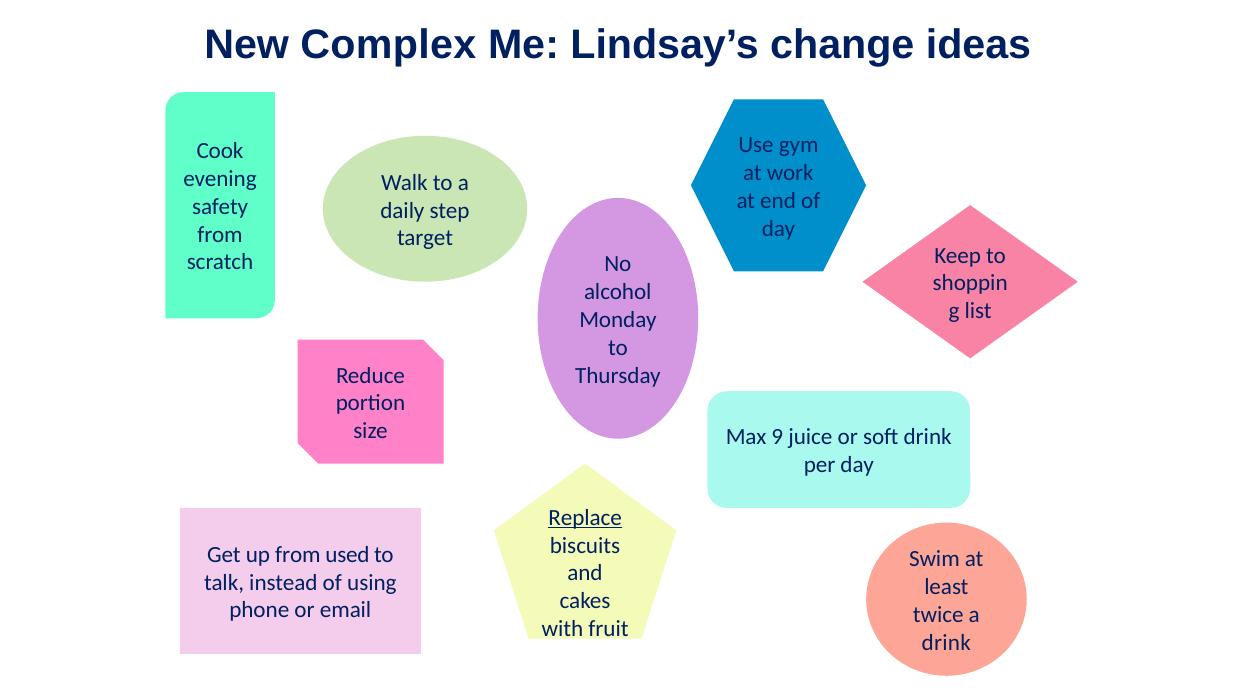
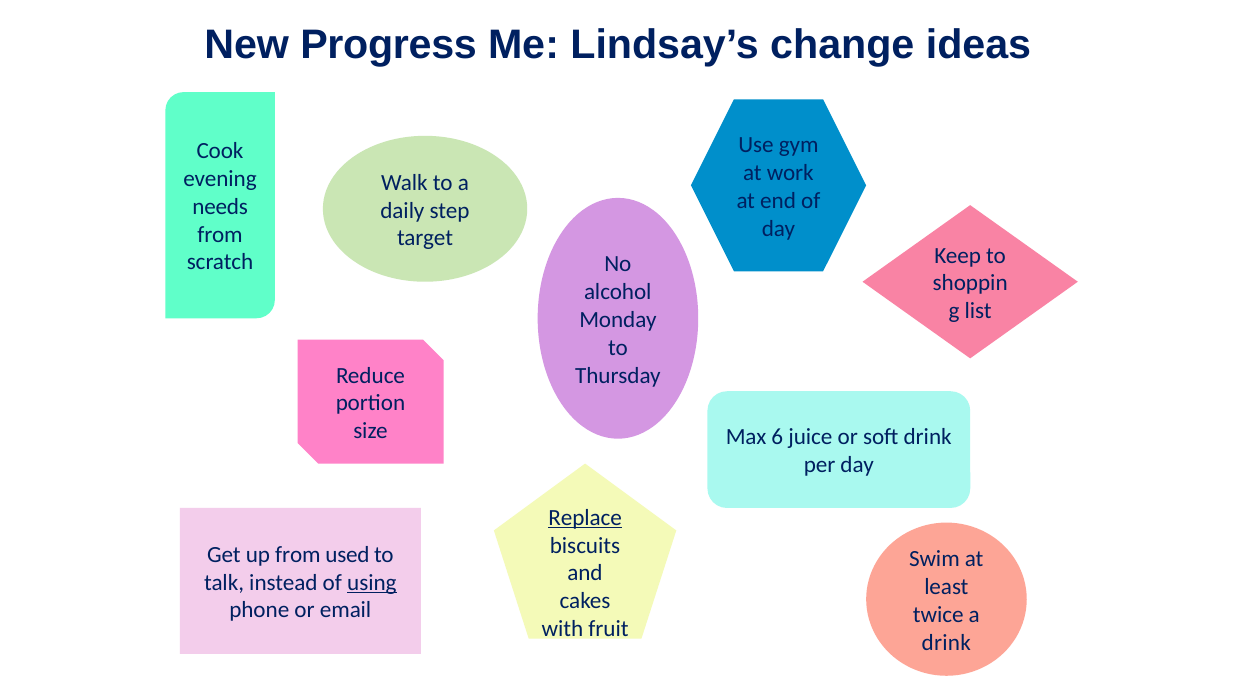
Complex: Complex -> Progress (389, 45)
safety: safety -> needs (220, 207)
9: 9 -> 6 (777, 437)
using underline: none -> present (372, 583)
